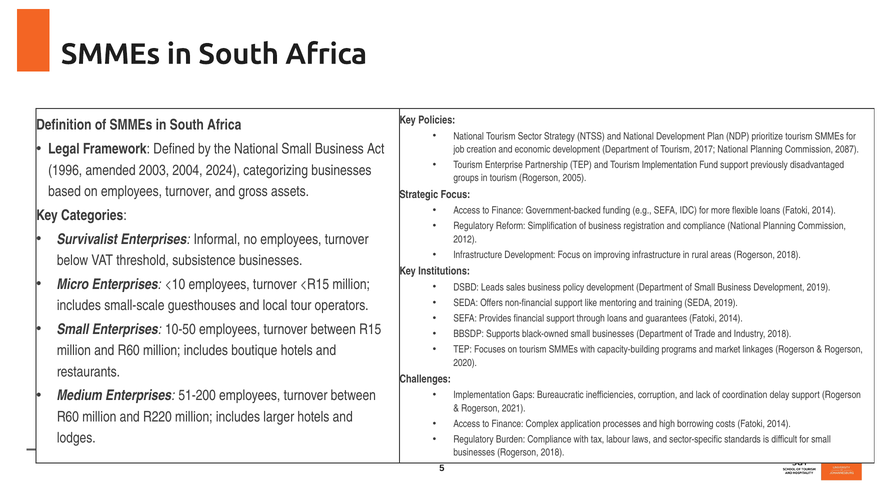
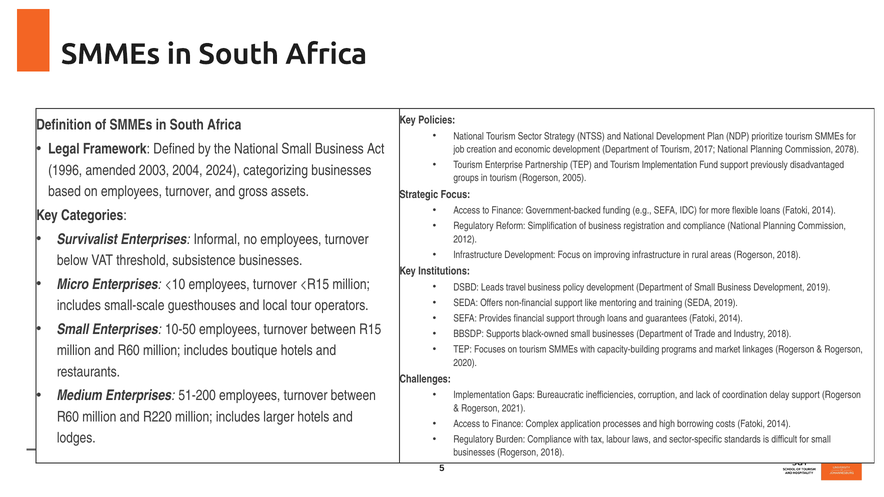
2087: 2087 -> 2078 (847, 149)
sales: sales -> travel (516, 287)
